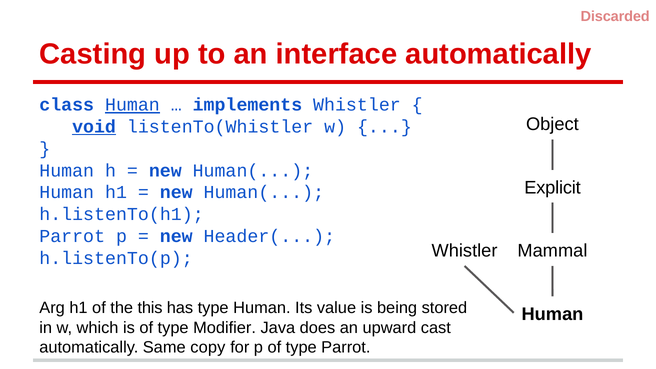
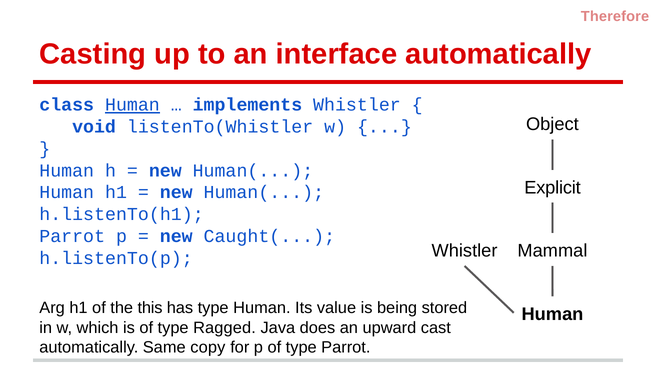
Discarded: Discarded -> Therefore (615, 16)
void underline: present -> none (94, 127)
Header(: Header( -> Caught( (269, 236)
Modifier: Modifier -> Ragged (224, 328)
